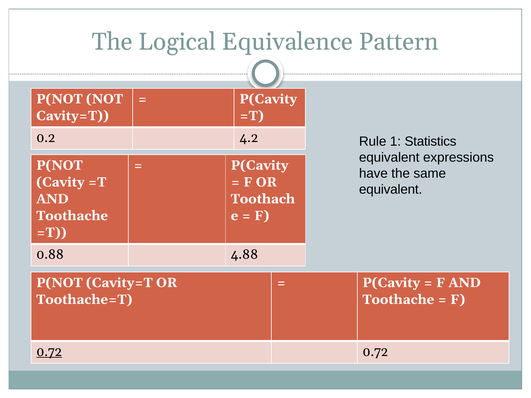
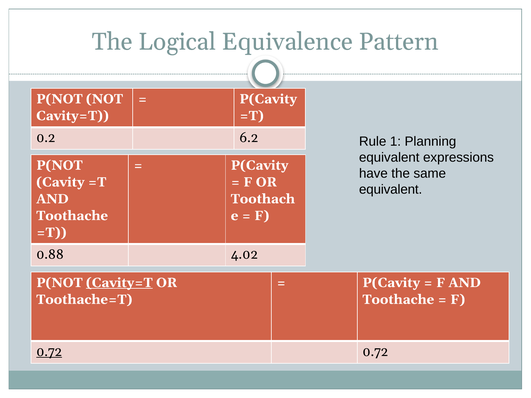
4.2: 4.2 -> 6.2 (249, 138)
Statistics: Statistics -> Planning (430, 142)
4.88: 4.88 -> 4.02 (244, 255)
Cavity=T underline: none -> present (119, 283)
